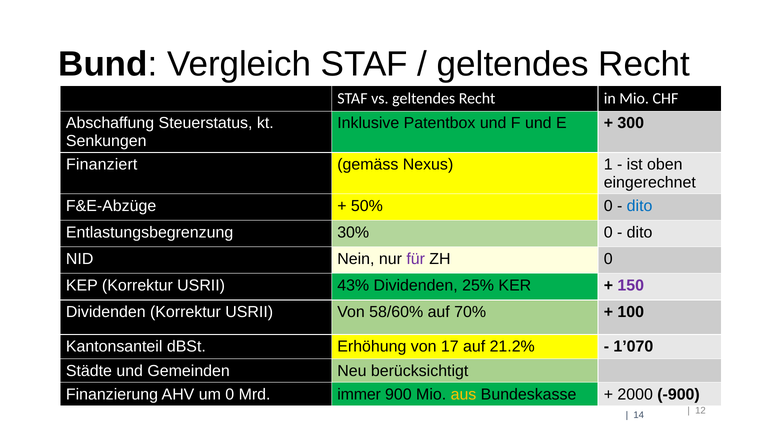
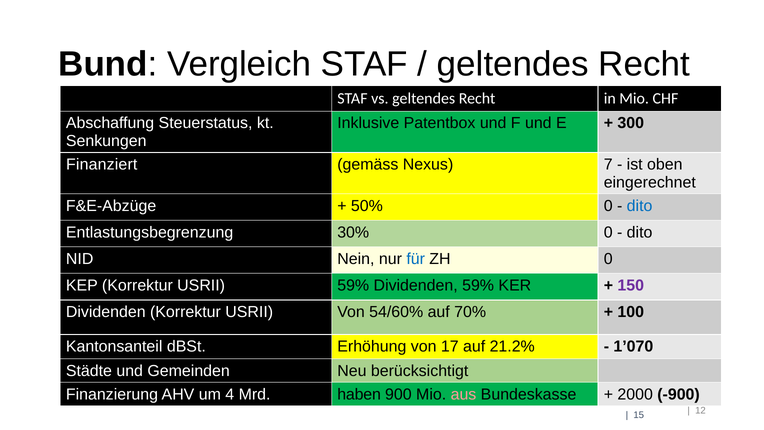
1: 1 -> 7 (608, 164)
für colour: purple -> blue (416, 259)
USRII 43%: 43% -> 59% (353, 285)
Dividenden 25%: 25% -> 59% (478, 285)
58/60%: 58/60% -> 54/60% (396, 312)
um 0: 0 -> 4 (230, 394)
immer: immer -> haben (359, 394)
aus colour: yellow -> pink (463, 394)
14: 14 -> 15 (639, 415)
